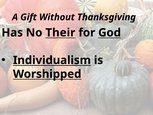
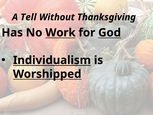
Gift: Gift -> Tell (28, 17)
Their: Their -> Work (60, 33)
